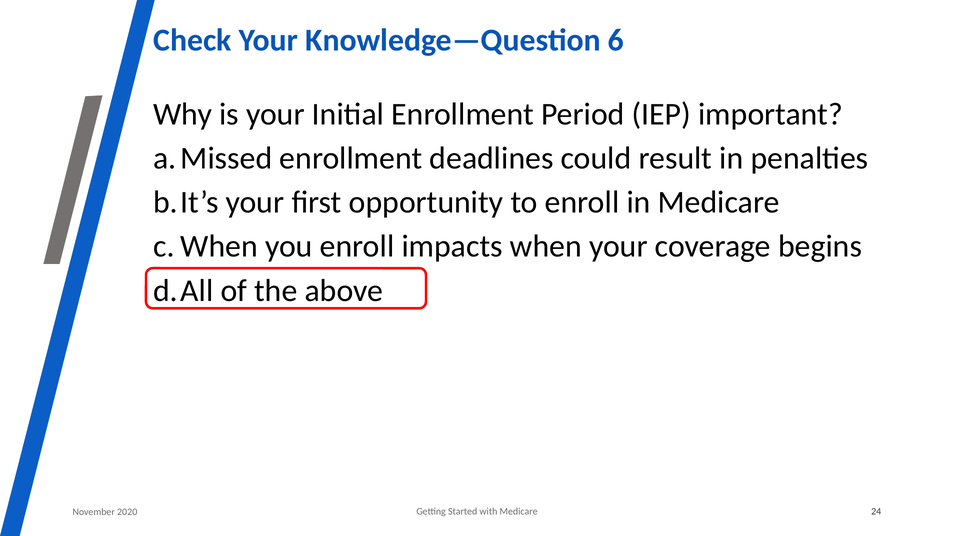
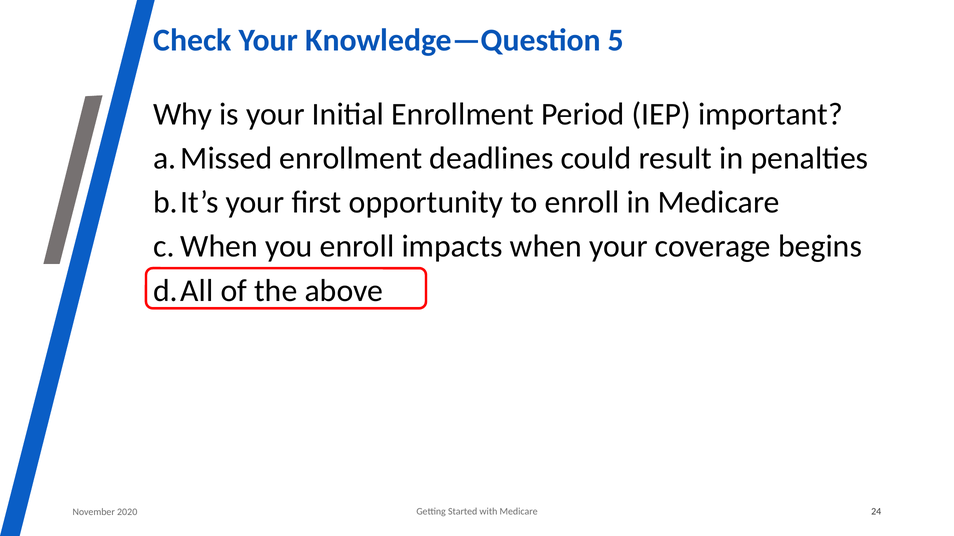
6: 6 -> 5 (616, 40)
